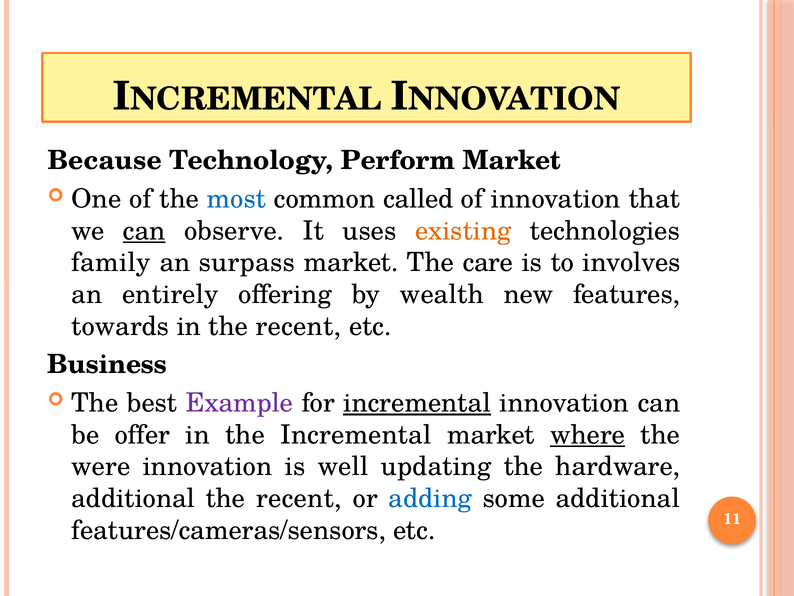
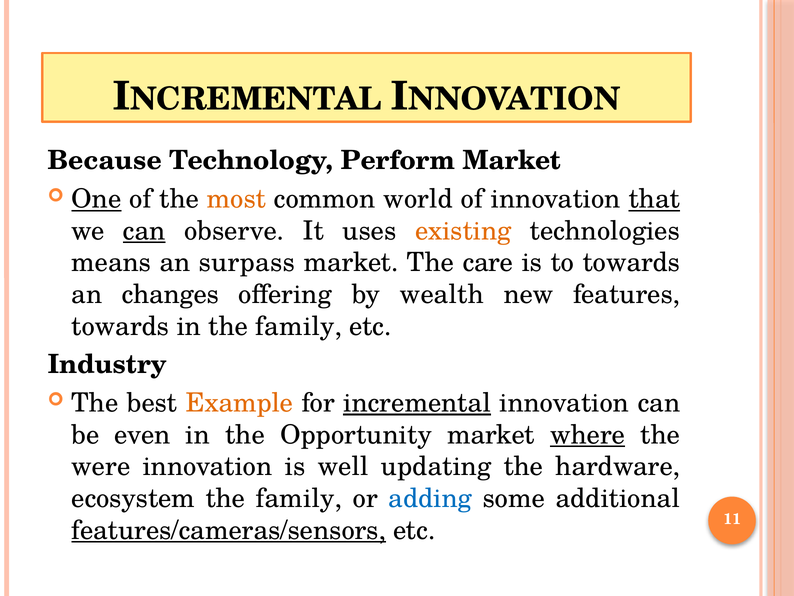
One underline: none -> present (96, 199)
most colour: blue -> orange (236, 199)
called: called -> world (418, 199)
that underline: none -> present (654, 199)
family: family -> means (111, 263)
to involves: involves -> towards (631, 263)
entirely: entirely -> changes (170, 294)
in the recent: recent -> family (299, 326)
Business: Business -> Industry (107, 364)
Example colour: purple -> orange (239, 403)
offer: offer -> even (142, 435)
the Incremental: Incremental -> Opportunity (356, 435)
additional: additional -> ecosystem (133, 498)
recent: recent -> family (299, 498)
features/cameras/sensors underline: none -> present (229, 530)
